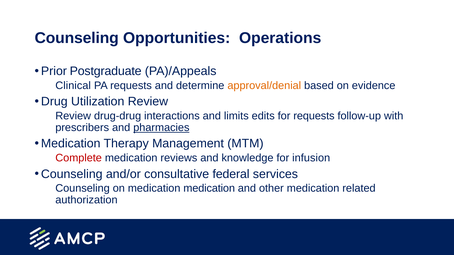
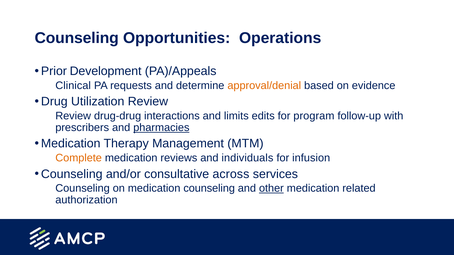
Postgraduate: Postgraduate -> Development (106, 71)
for requests: requests -> program (314, 116)
Complete colour: red -> orange (79, 158)
knowledge: knowledge -> individuals (247, 158)
federal: federal -> across (231, 174)
medication medication: medication -> counseling (209, 189)
other underline: none -> present (271, 189)
